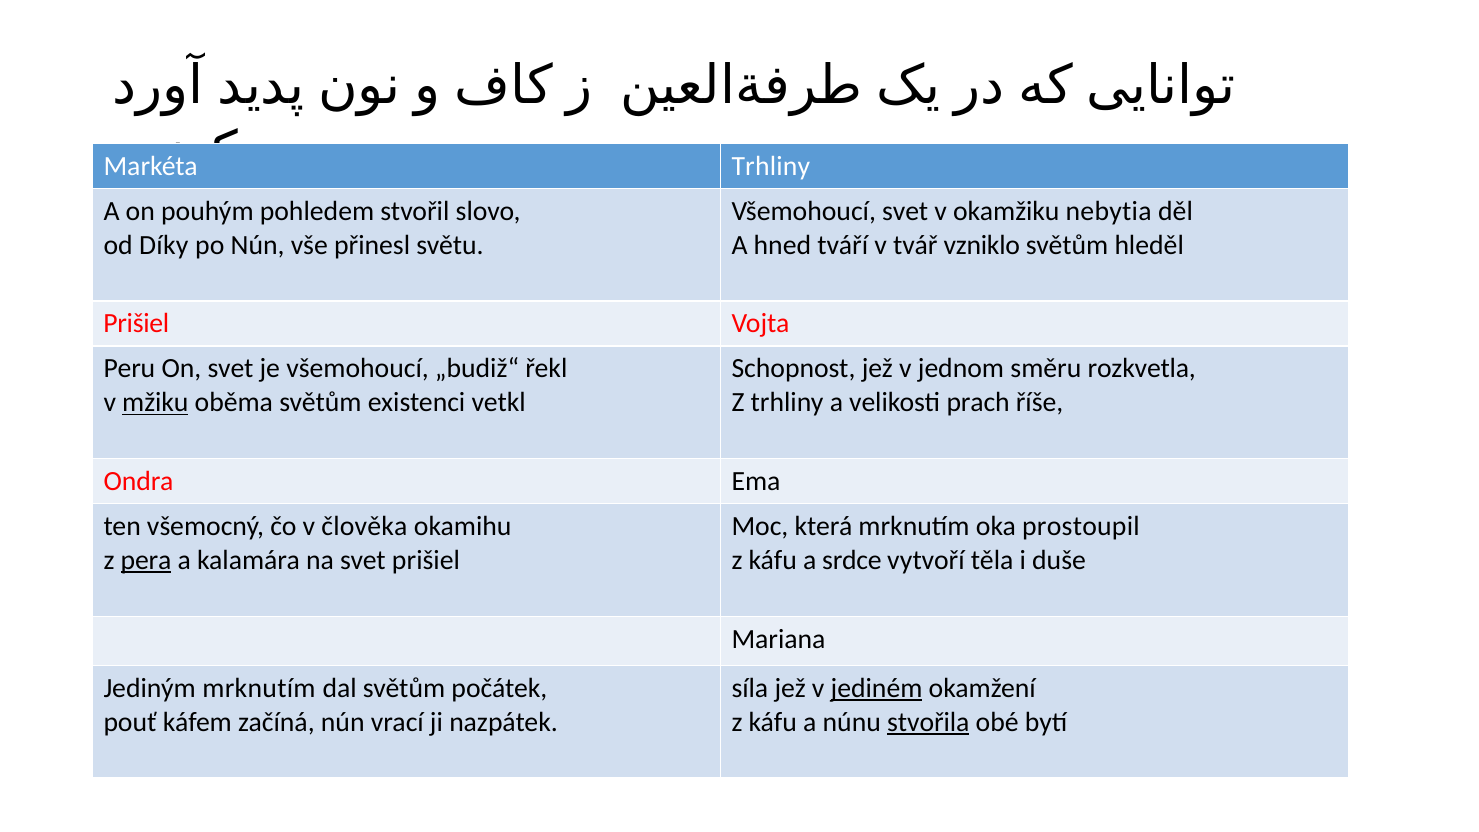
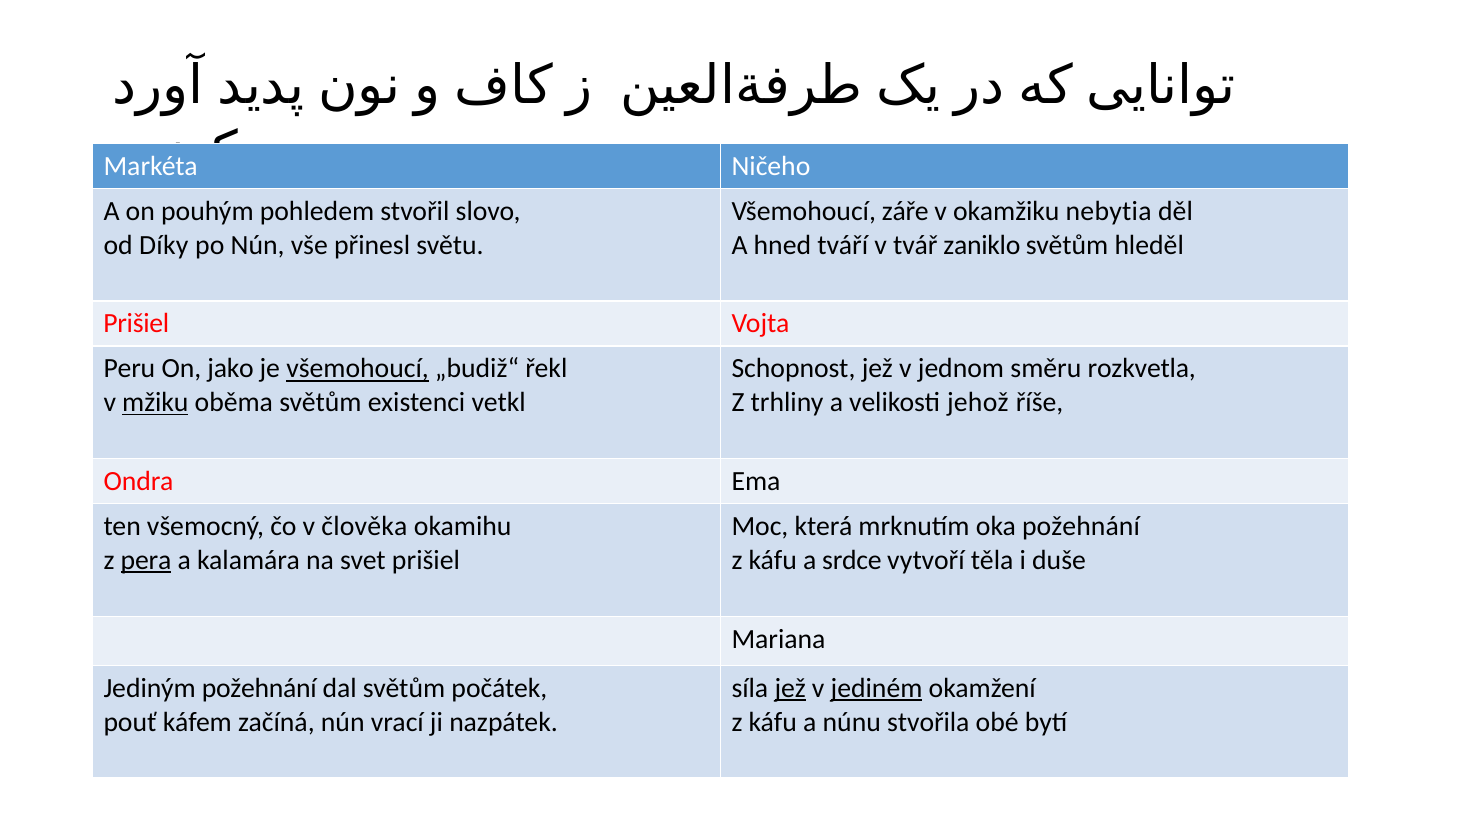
Trhliny: Trhliny -> Ničeho (771, 166)
Všemohoucí svet: svet -> záře (905, 211)
vzniklo: vzniklo -> zaniklo (982, 245)
On svet: svet -> jako (231, 369)
všemohoucí underline: none -> present (358, 369)
prach: prach -> jehož (978, 403)
oka prostoupil: prostoupil -> požehnání (1081, 526)
Jediným mrknutím: mrknutím -> požehnání (259, 688)
jež underline: none -> present (790, 688)
stvořila underline: present -> none (928, 722)
